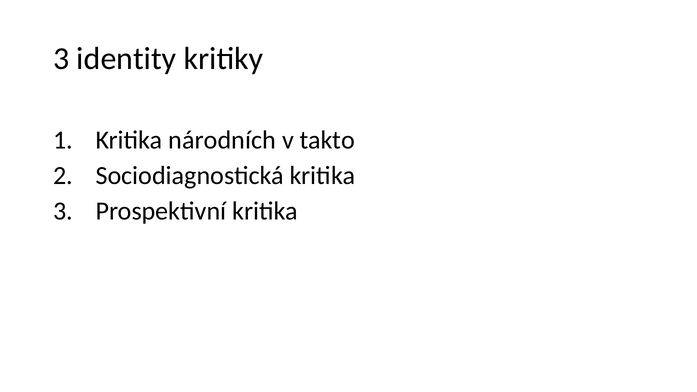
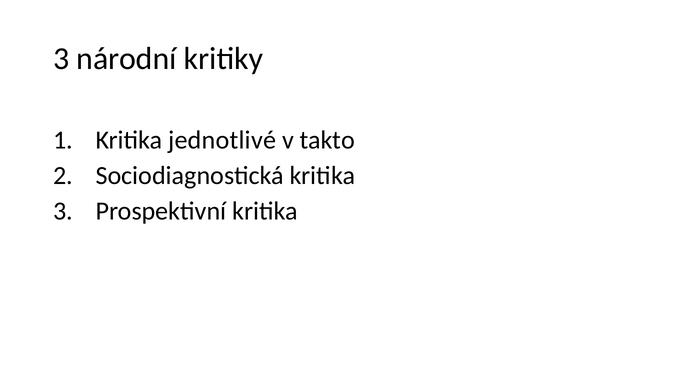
identity: identity -> národní (126, 59)
národních: národních -> jednotlivé (222, 140)
